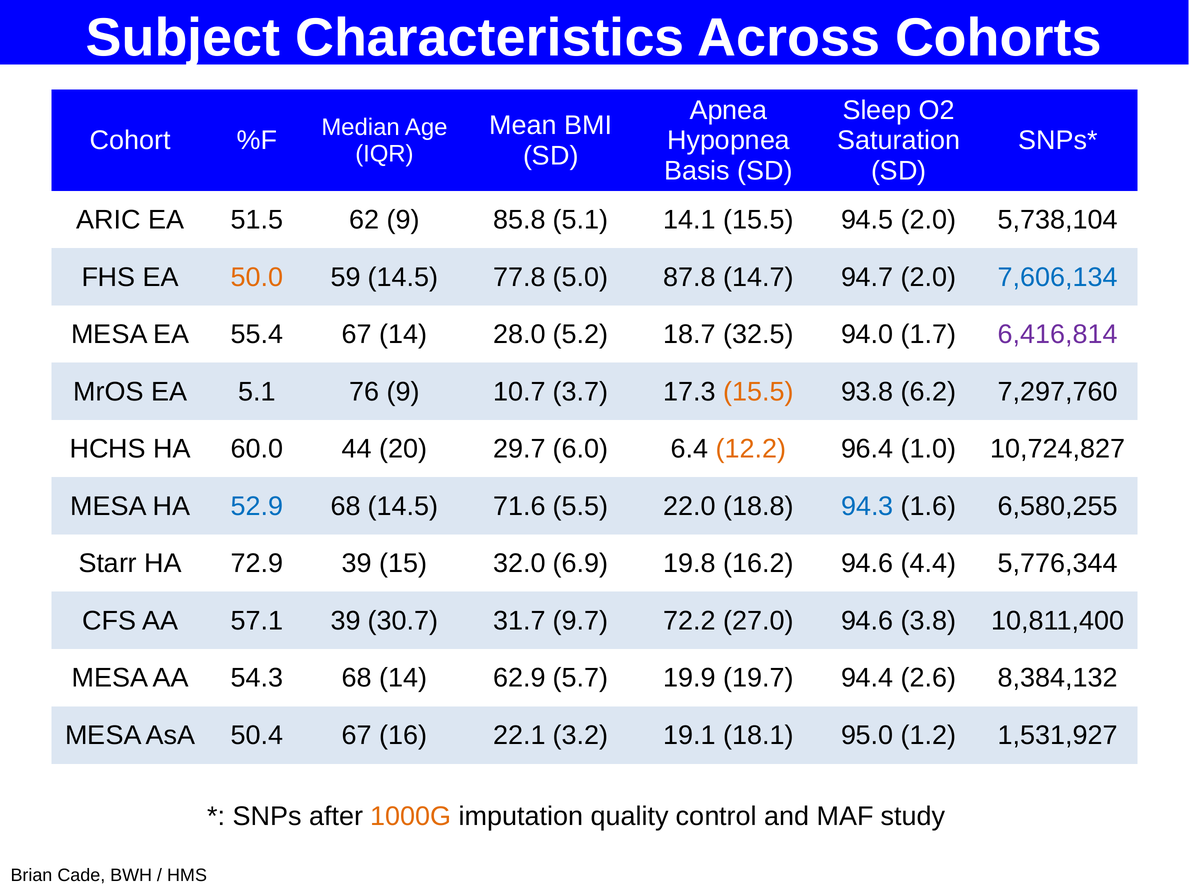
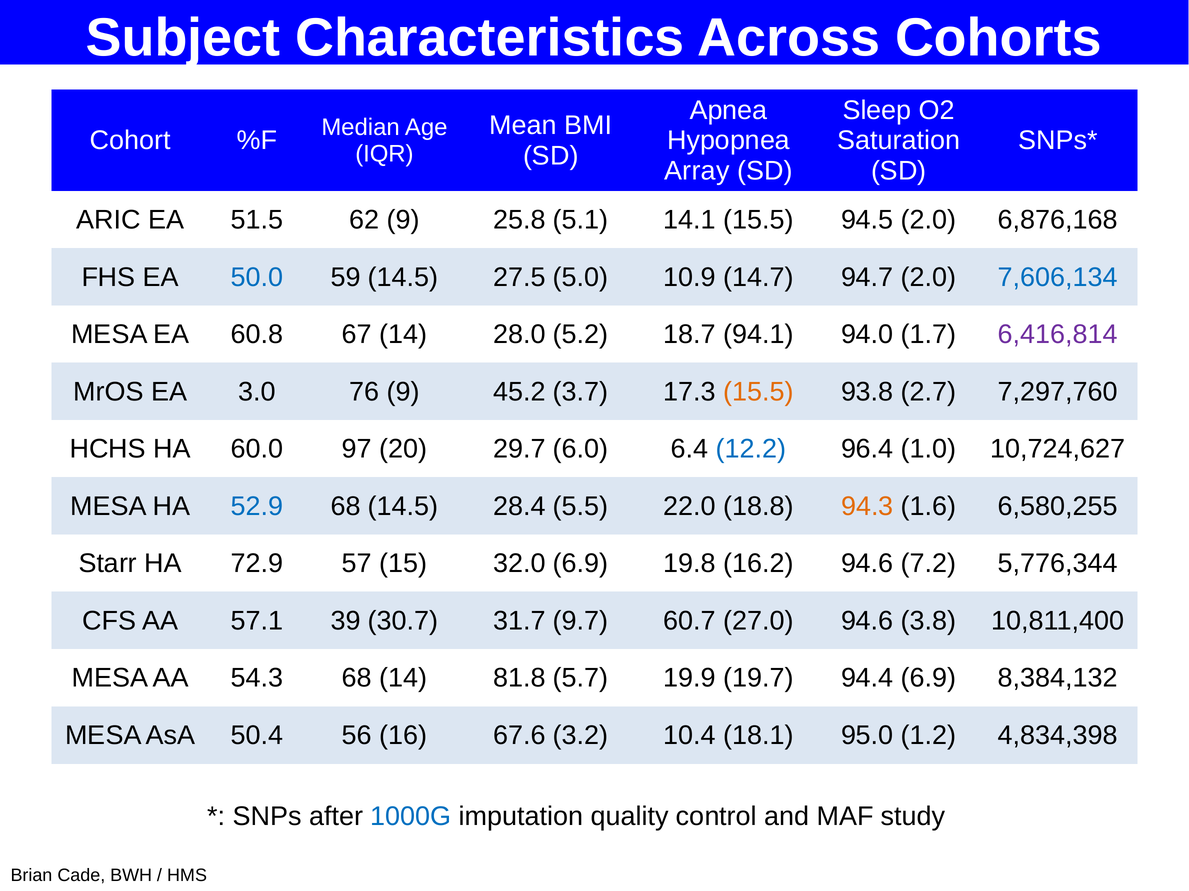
Basis: Basis -> Array (697, 171)
85.8: 85.8 -> 25.8 (519, 220)
5,738,104: 5,738,104 -> 6,876,168 (1058, 220)
50.0 colour: orange -> blue (257, 277)
77.8: 77.8 -> 27.5 (519, 277)
87.8: 87.8 -> 10.9 (690, 277)
55.4: 55.4 -> 60.8 (257, 335)
32.5: 32.5 -> 94.1 (758, 335)
EA 5.1: 5.1 -> 3.0 (257, 392)
10.7: 10.7 -> 45.2 (519, 392)
6.2: 6.2 -> 2.7 (929, 392)
44: 44 -> 97 (357, 449)
12.2 colour: orange -> blue (751, 449)
10,724,827: 10,724,827 -> 10,724,627 (1058, 449)
71.6: 71.6 -> 28.4 (519, 507)
94.3 colour: blue -> orange (867, 507)
72.9 39: 39 -> 57 (357, 564)
4.4: 4.4 -> 7.2 (929, 564)
72.2: 72.2 -> 60.7 (690, 621)
62.9: 62.9 -> 81.8 (519, 679)
94.4 2.6: 2.6 -> 6.9 (929, 679)
50.4 67: 67 -> 56 (357, 736)
22.1: 22.1 -> 67.6 (519, 736)
19.1: 19.1 -> 10.4 (690, 736)
1,531,927: 1,531,927 -> 4,834,398 (1058, 736)
1000G colour: orange -> blue (411, 817)
